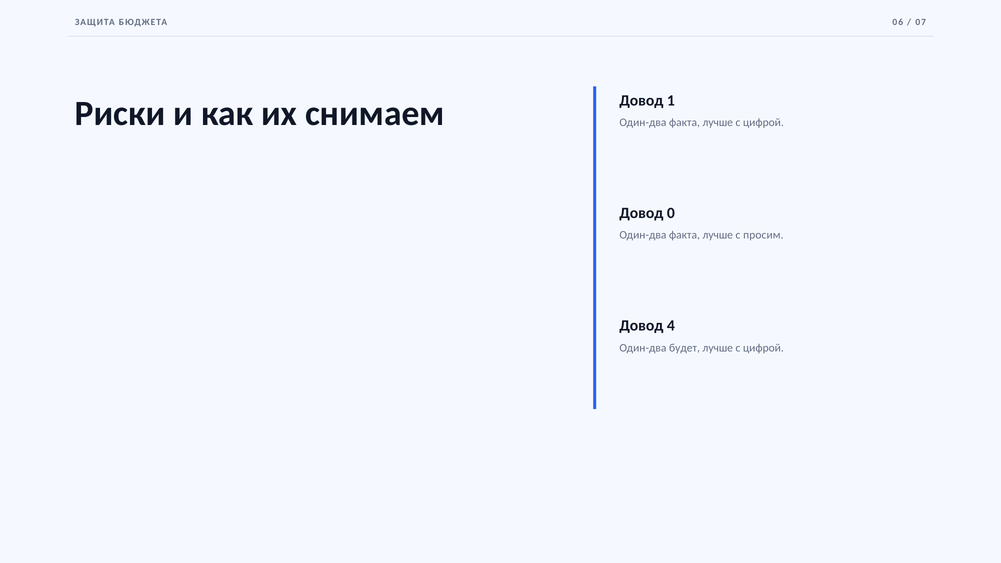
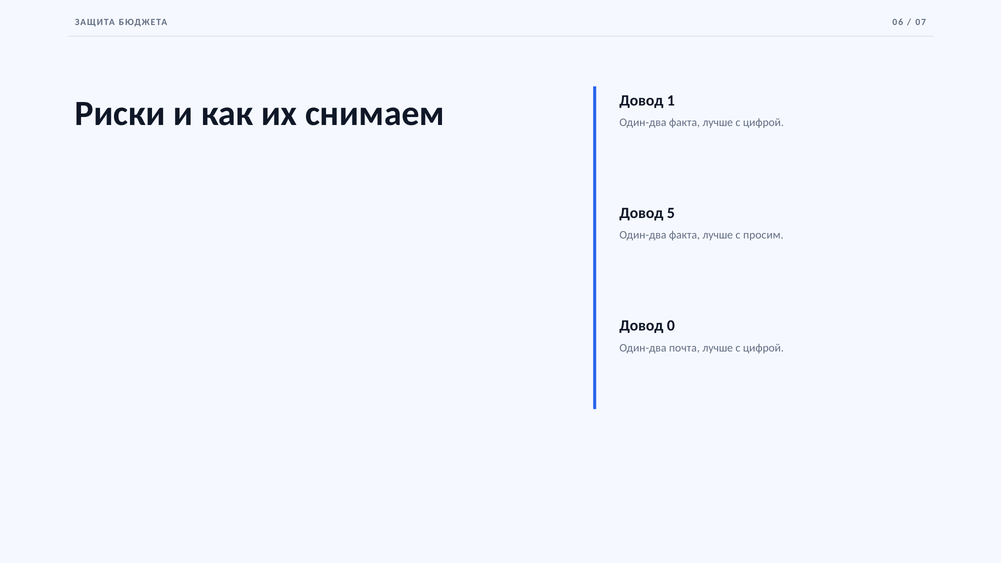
0: 0 -> 5 (671, 213)
4: 4 -> 0 (671, 326)
будет: будет -> почта (684, 348)
